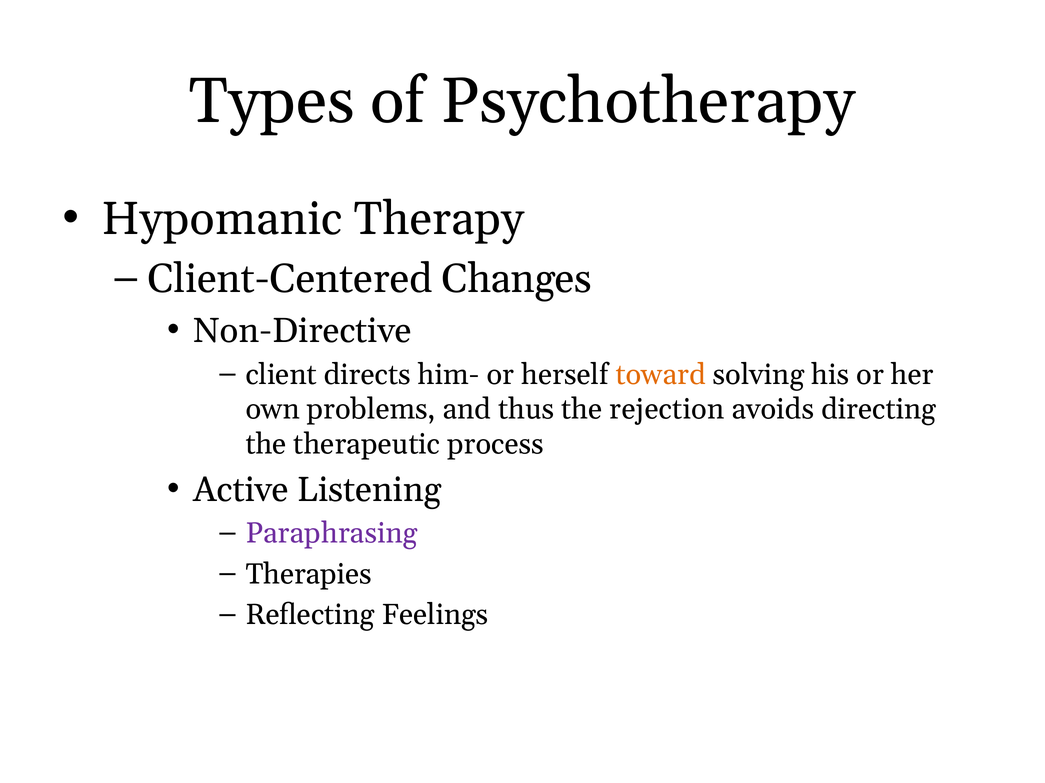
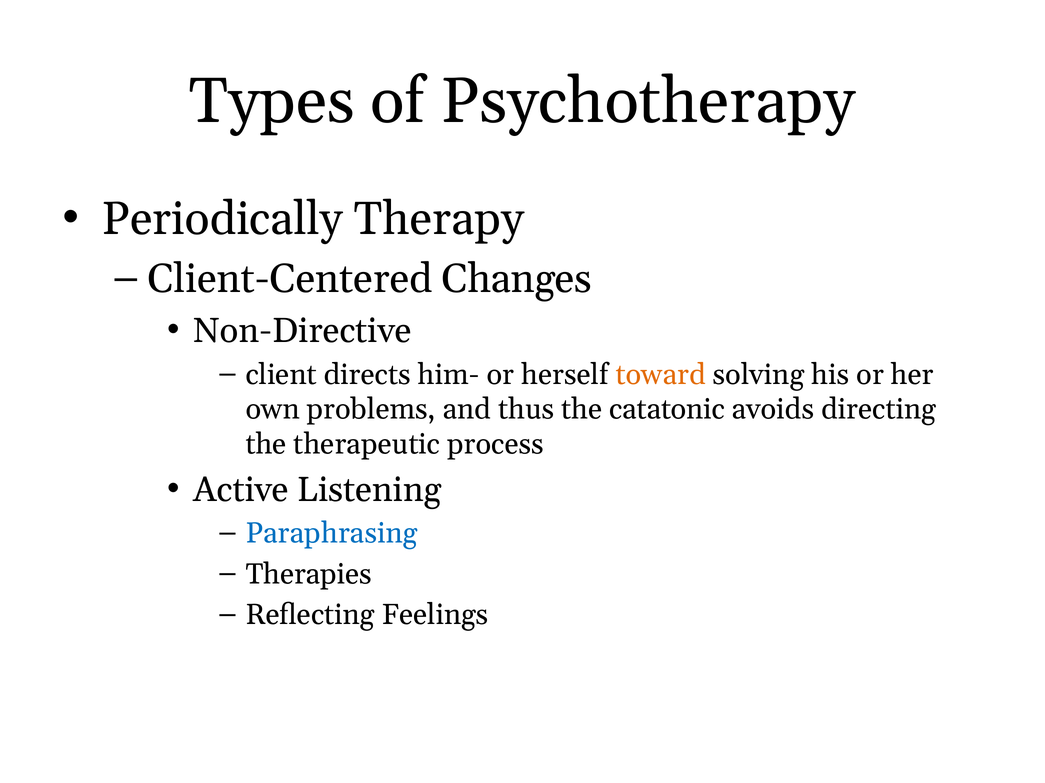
Hypomanic: Hypomanic -> Periodically (222, 219)
rejection: rejection -> catatonic (667, 410)
Paraphrasing colour: purple -> blue (332, 534)
